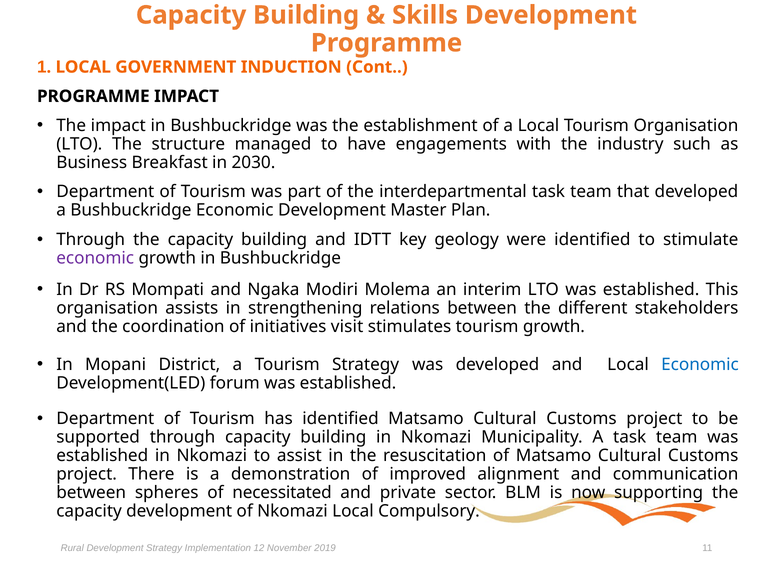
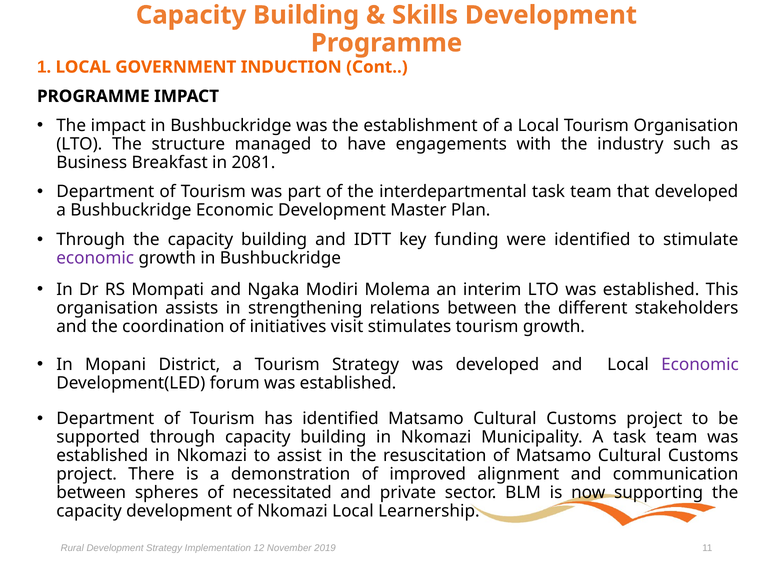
2030: 2030 -> 2081 (253, 162)
geology: geology -> funding (467, 239)
Economic colour: blue -> purple (700, 364)
Compulsory: Compulsory -> Learnership (429, 511)
